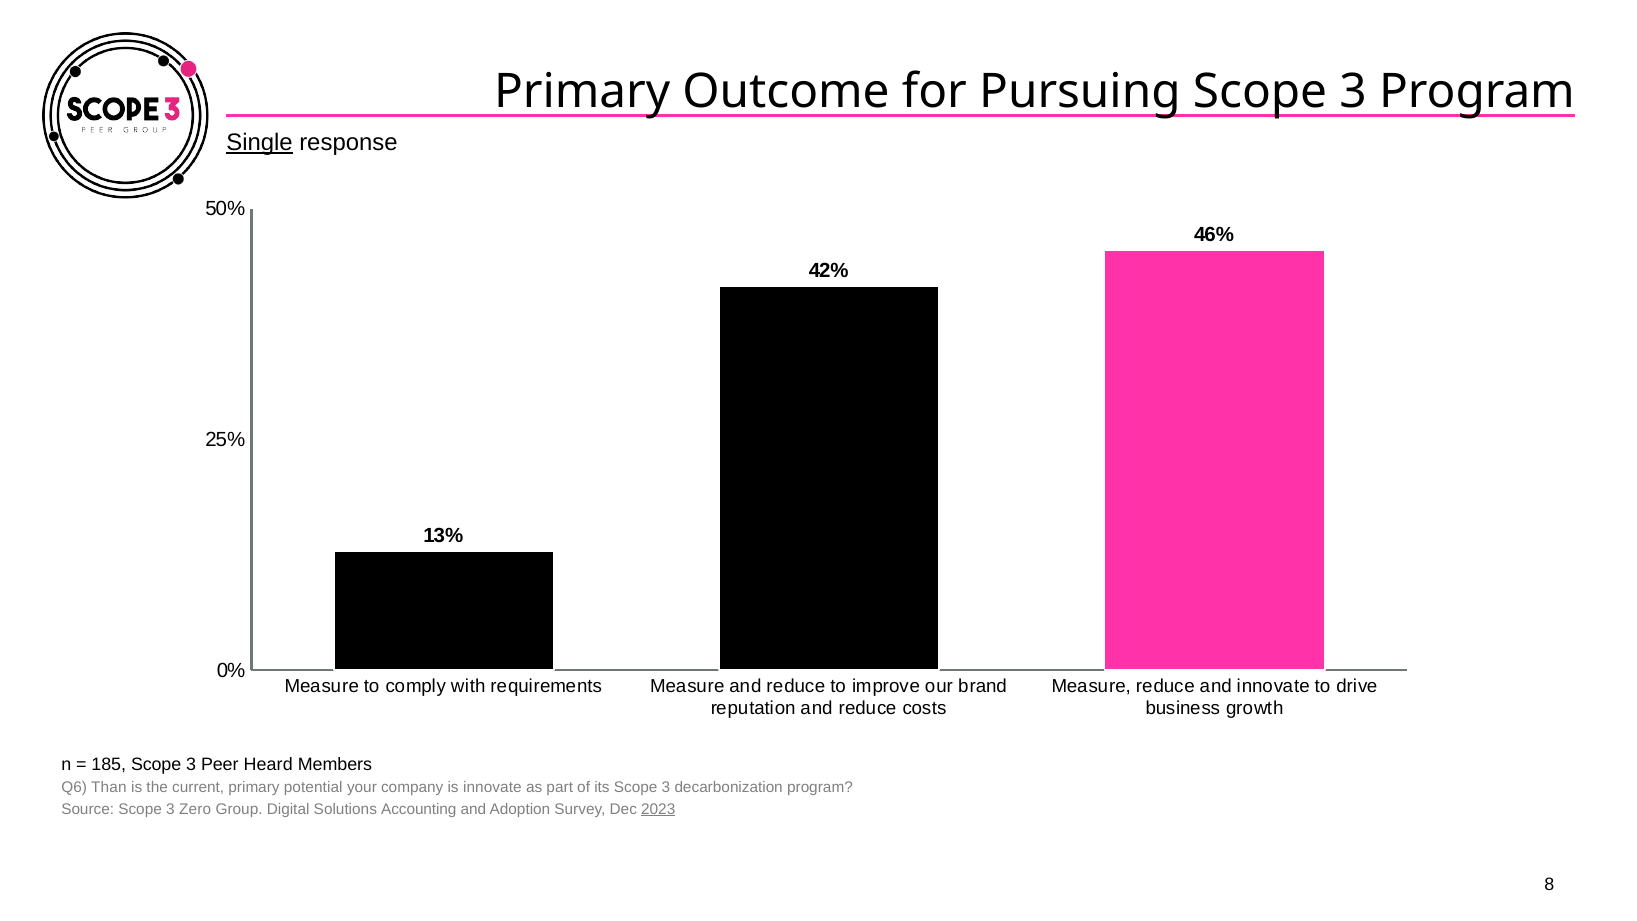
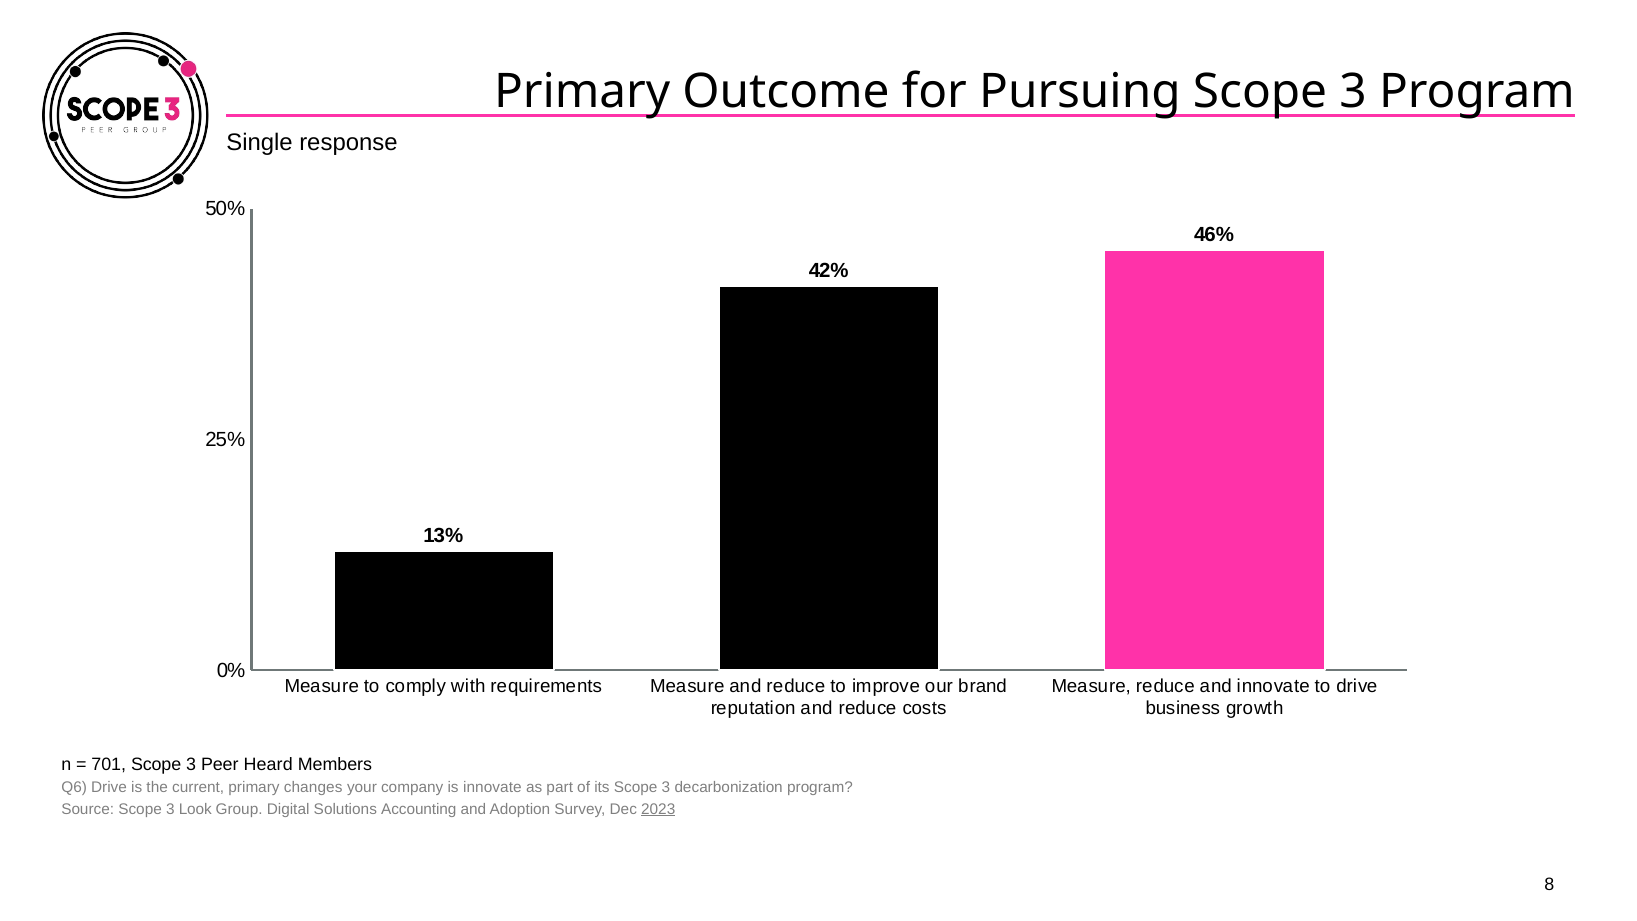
Single underline: present -> none (260, 143)
185: 185 -> 701 (109, 764)
Q6 Than: Than -> Drive (109, 787)
potential: potential -> changes (313, 787)
Zero: Zero -> Look (195, 809)
